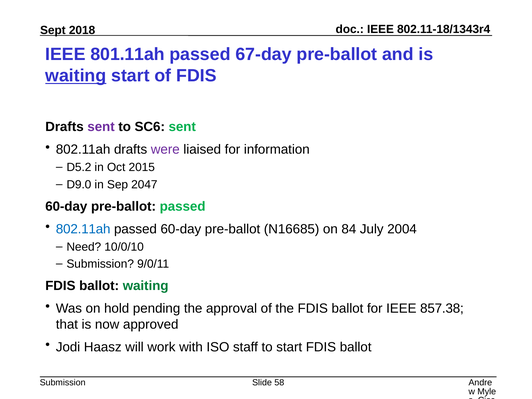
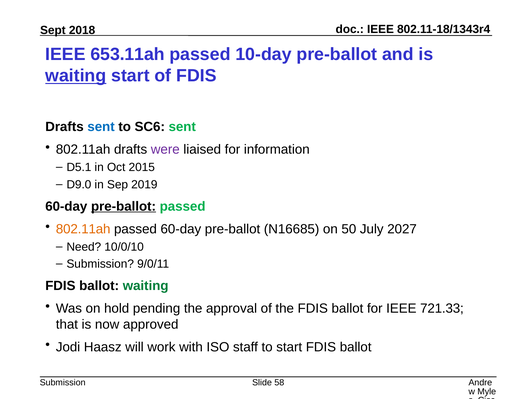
801.11ah: 801.11ah -> 653.11ah (128, 54)
67-day: 67-day -> 10-day (264, 54)
sent colour: purple -> blue (101, 127)
D5.2: D5.2 -> D5.1 (79, 167)
2047: 2047 -> 2019 (144, 185)
pre-ballot underline: none -> present (124, 206)
802.11ah colour: blue -> orange (83, 229)
84: 84 -> 50 (349, 229)
2004: 2004 -> 2027 (402, 229)
857.38: 857.38 -> 721.33 (442, 308)
